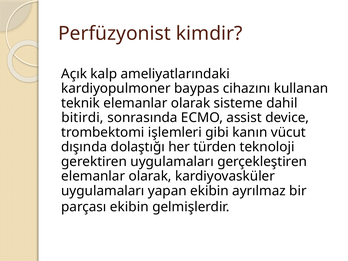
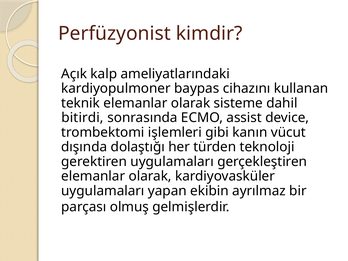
parçası ekibin: ekibin -> olmuş (129, 207)
